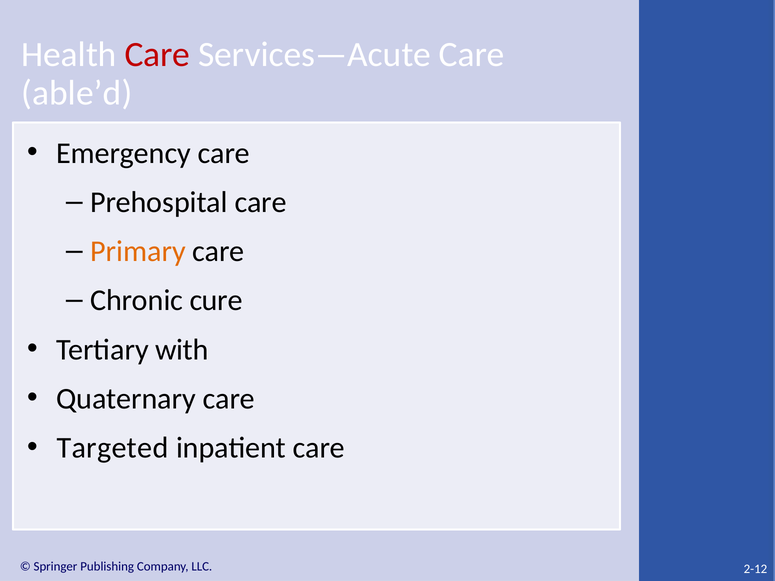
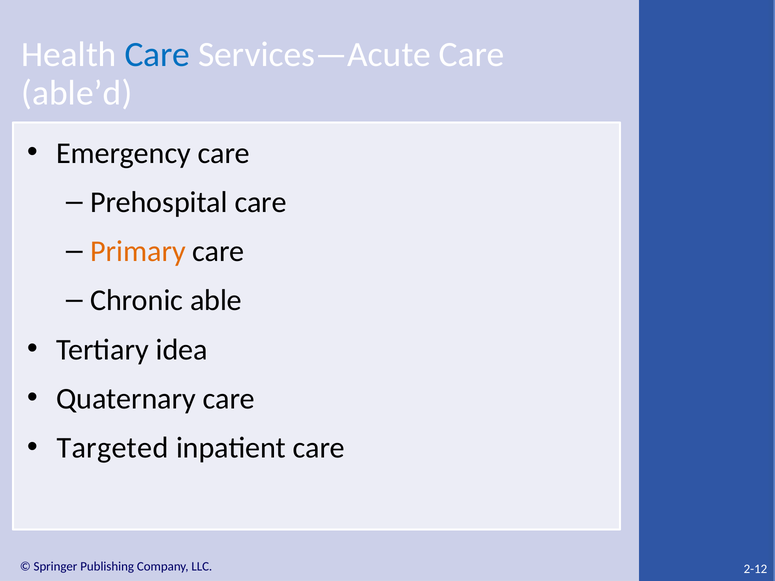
Care colour: red -> blue (157, 55)
cure: cure -> able (216, 301)
with: with -> idea (182, 350)
